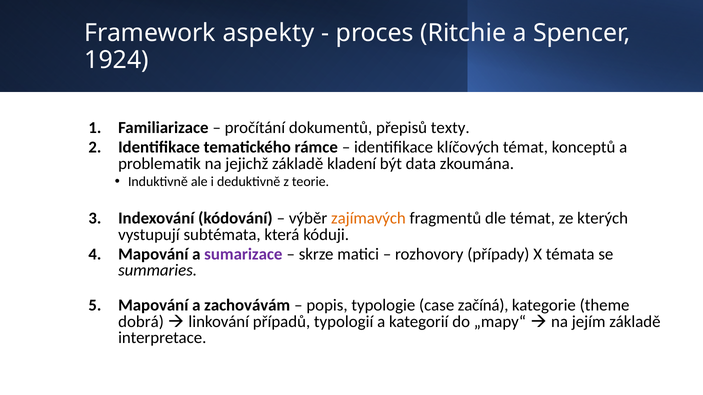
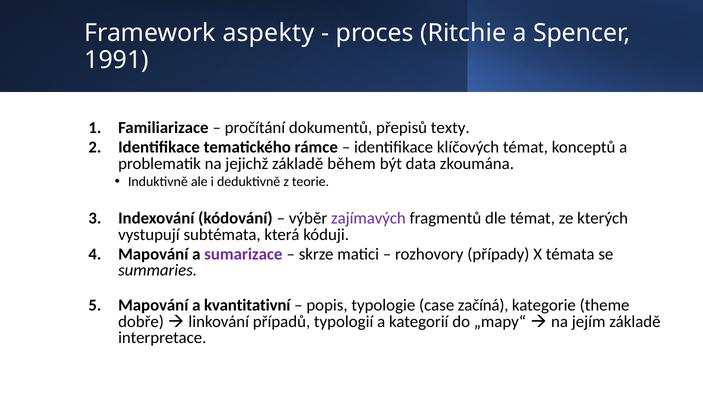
1924: 1924 -> 1991 (117, 60)
kladení: kladení -> během (352, 164)
zajímavých colour: orange -> purple (368, 218)
zachovávám: zachovávám -> kvantitativní (247, 305)
dobrá: dobrá -> dobře (141, 322)
